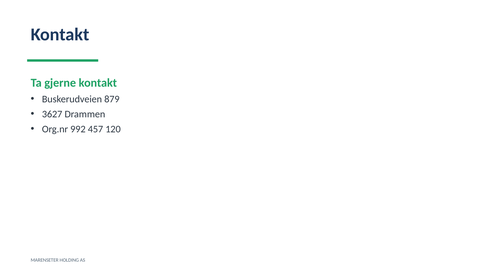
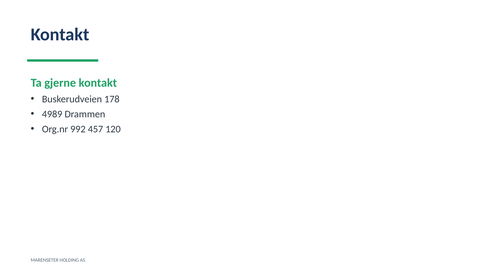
879: 879 -> 178 (112, 99)
3627: 3627 -> 4989 (52, 114)
